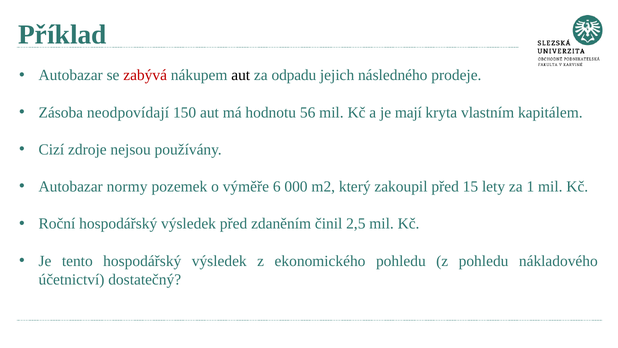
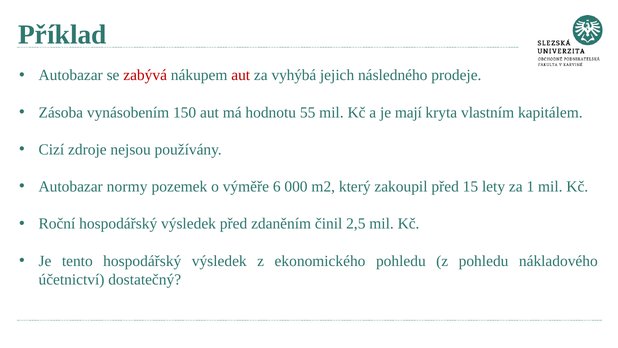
aut colour: black -> red (241, 75)
odpadu: odpadu -> vyhýbá (294, 75)
neodpovídají: neodpovídají -> vynásobením (128, 112)
56: 56 -> 55 (308, 112)
